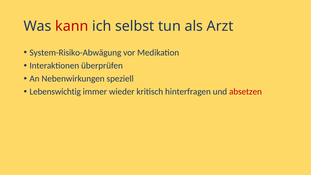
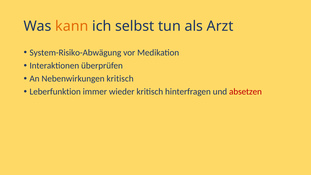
kann colour: red -> orange (72, 26)
Nebenwirkungen speziell: speziell -> kritisch (120, 79)
Lebenswichtig: Lebenswichtig -> Leberfunktion (55, 92)
